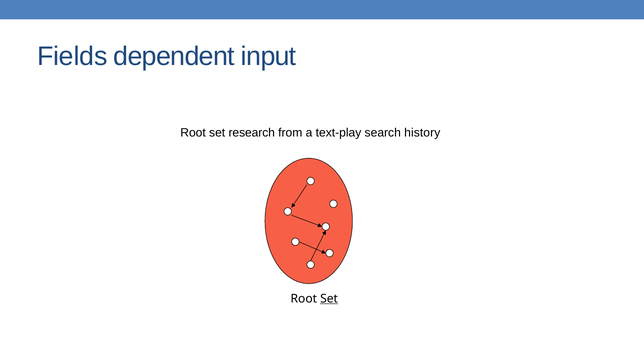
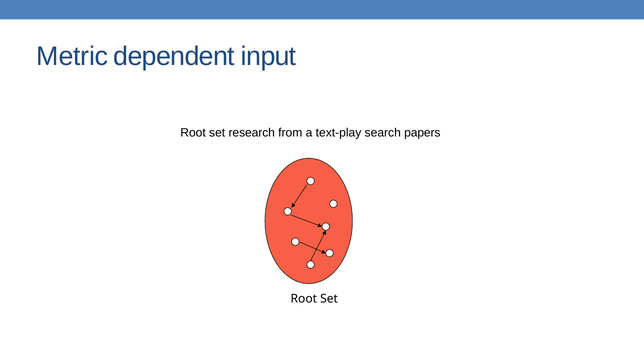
Fields: Fields -> Metric (72, 56)
history: history -> papers (422, 133)
Set underline: present -> none (329, 299)
